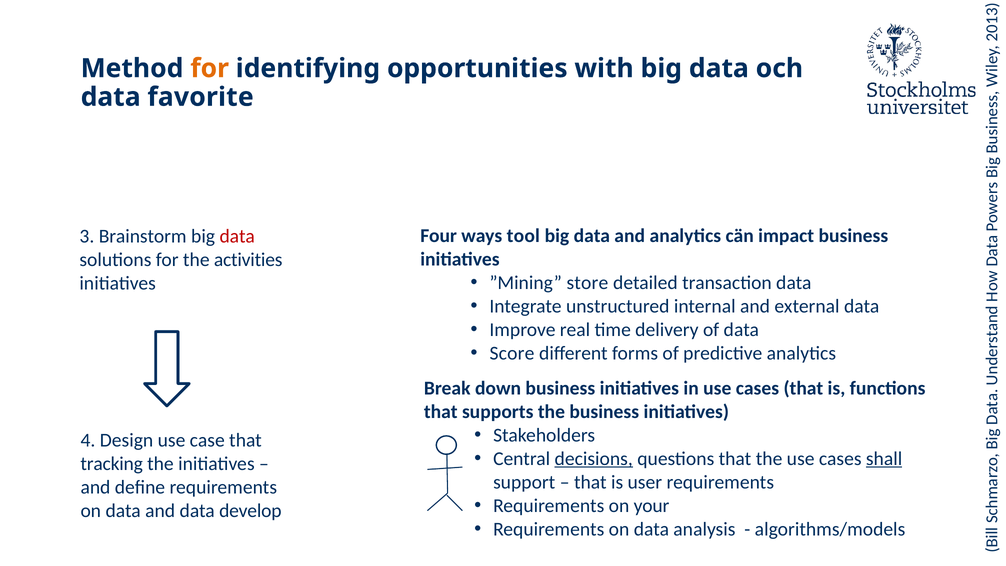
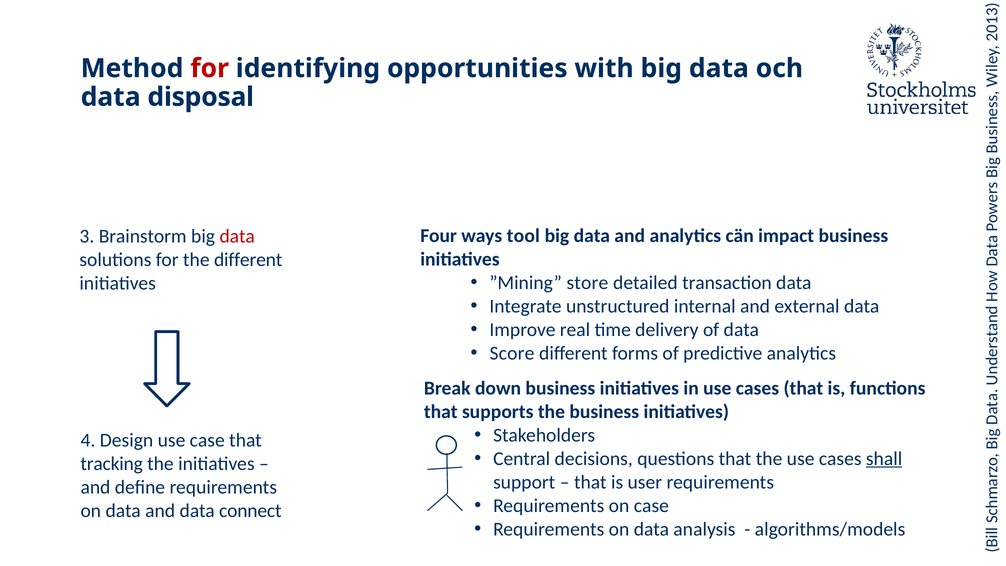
for colour: orange -> red (210, 68)
favorite: favorite -> disposal (201, 97)
the activities: activities -> different (248, 260)
decisions underline: present -> none (594, 459)
on your: your -> case (651, 506)
develop: develop -> connect (250, 511)
